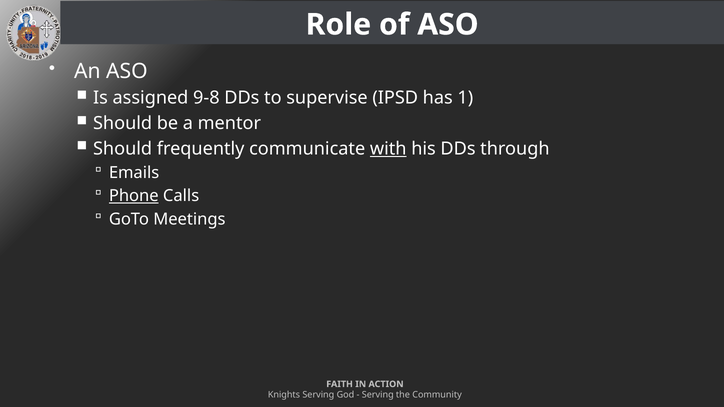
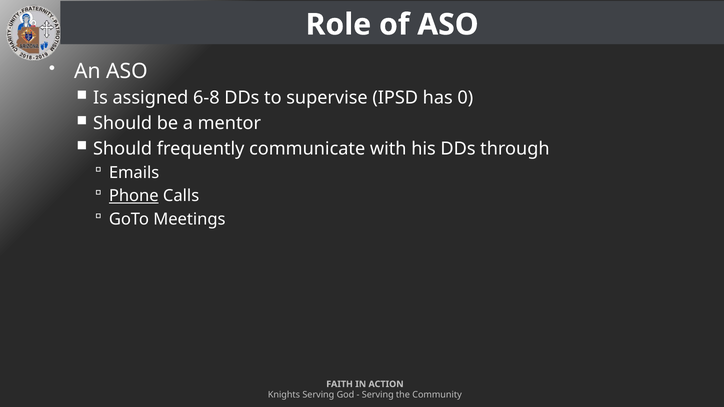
9-8: 9-8 -> 6-8 (206, 98)
1: 1 -> 0 (465, 98)
with underline: present -> none (388, 149)
